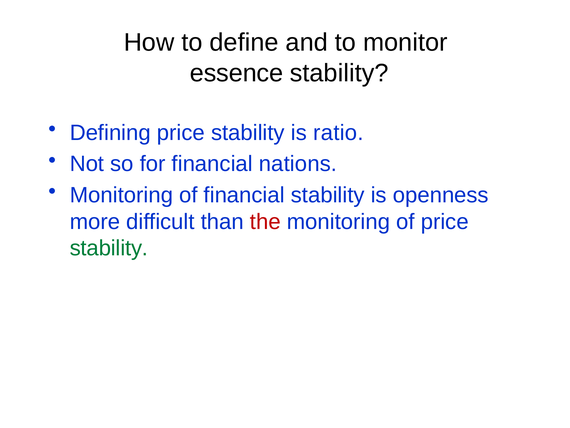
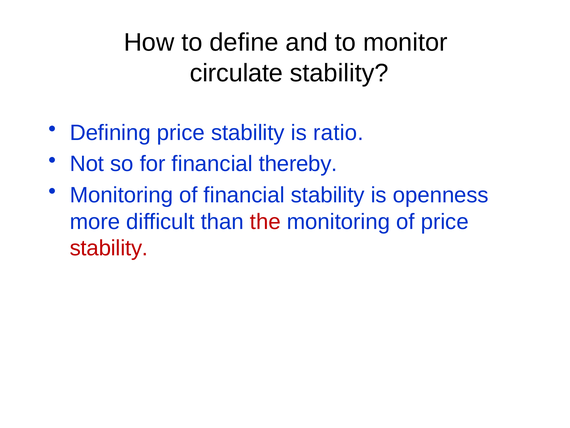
essence: essence -> circulate (237, 73)
nations: nations -> thereby (298, 164)
stability colour: green -> red (109, 248)
